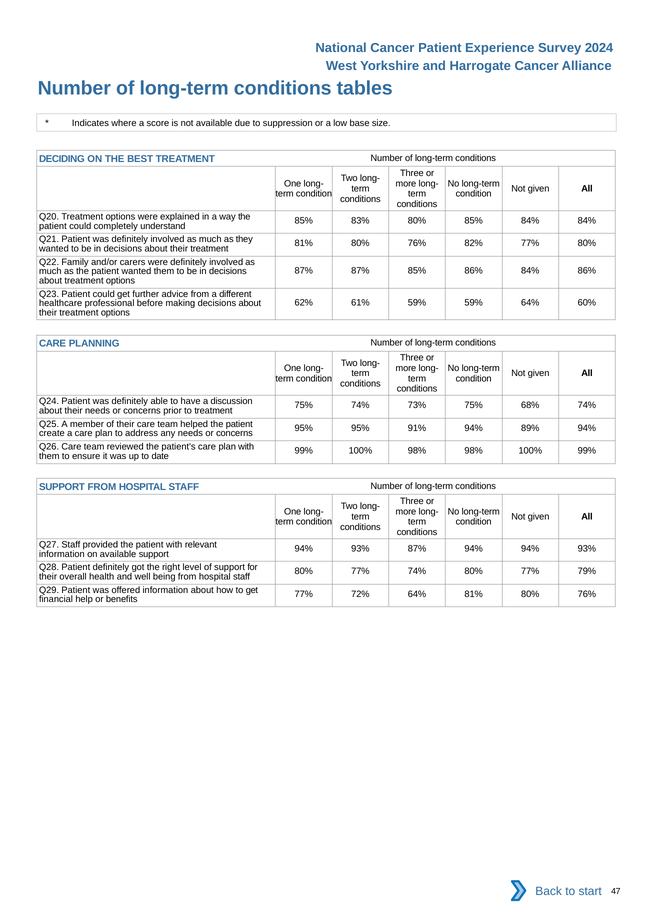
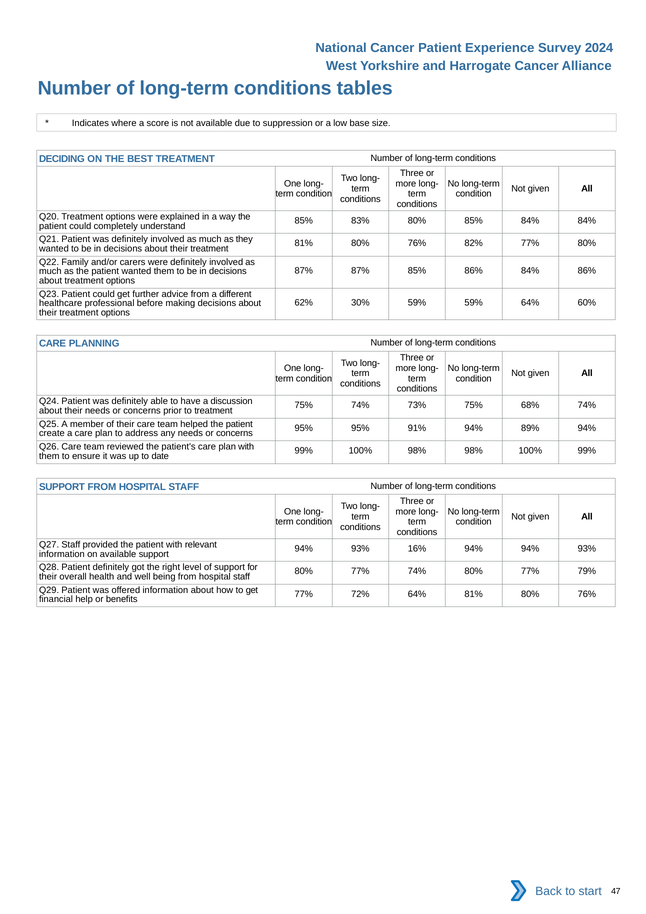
61%: 61% -> 30% (360, 303)
93% 87%: 87% -> 16% (417, 549)
